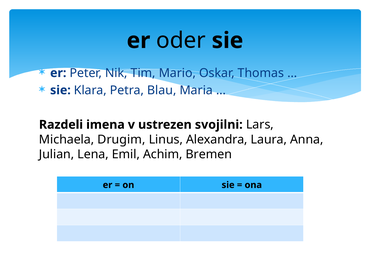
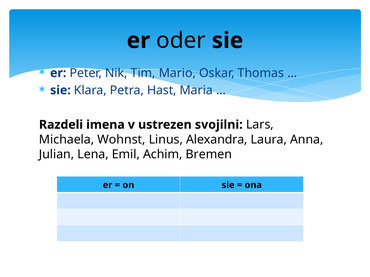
Blau: Blau -> Hast (162, 90)
Drugim: Drugim -> Wohnst (121, 140)
